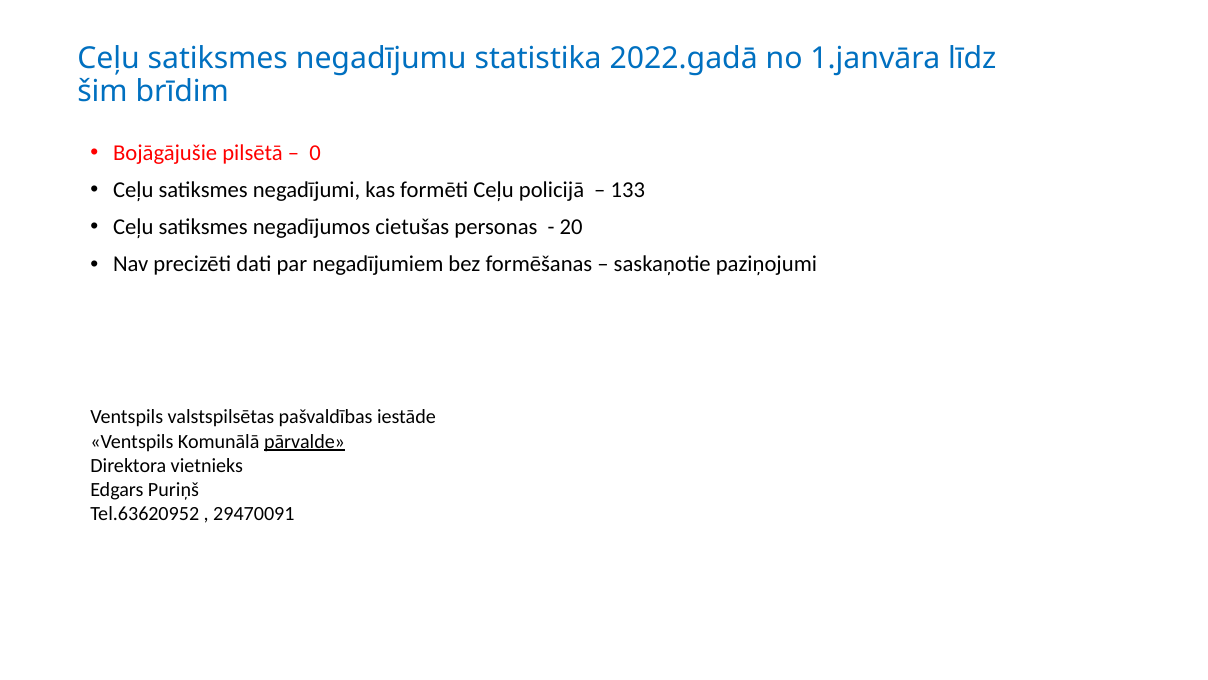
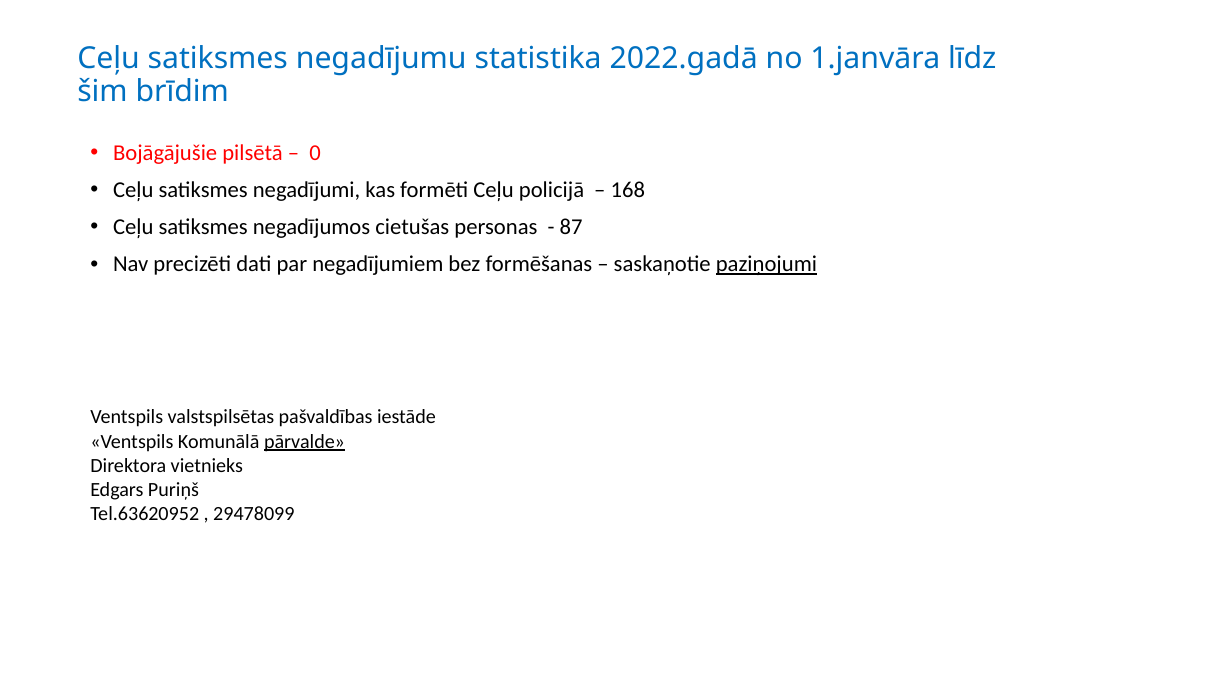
133: 133 -> 168 (628, 190)
20: 20 -> 87 (571, 227)
paziņojumi underline: none -> present (766, 264)
29470091: 29470091 -> 29478099 (254, 514)
